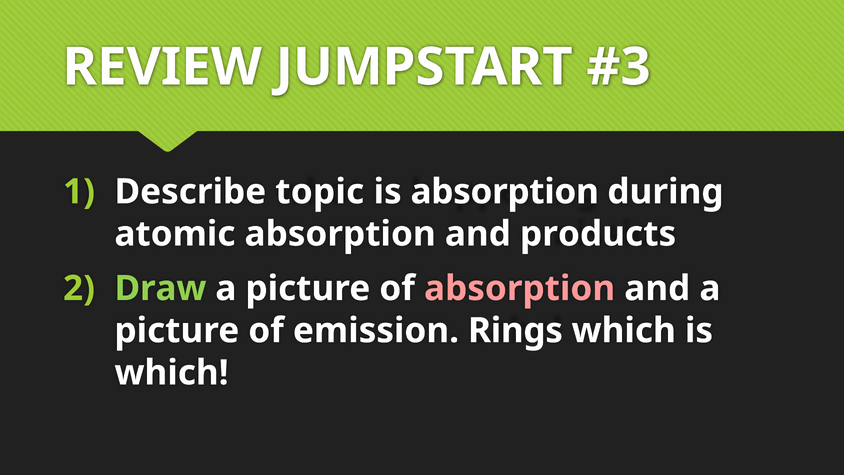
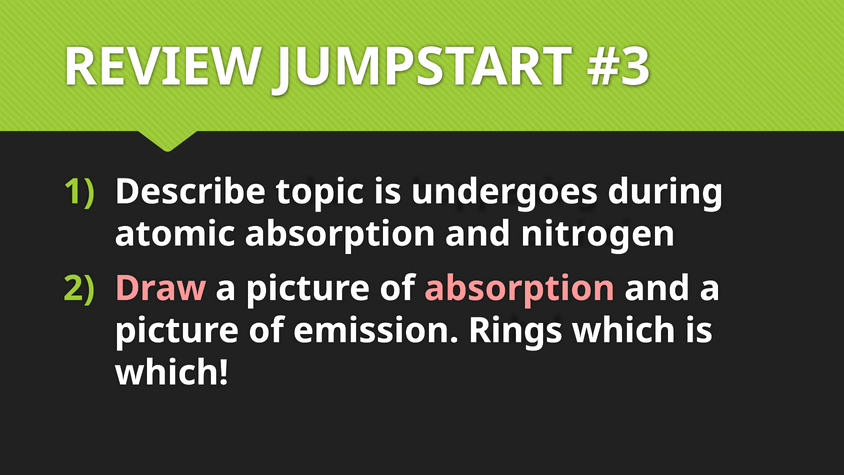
is absorption: absorption -> undergoes (505, 192)
products: products -> nitrogen (598, 234)
Draw colour: light green -> pink (160, 288)
